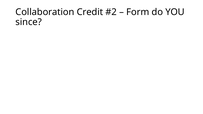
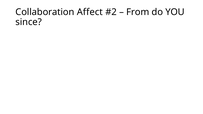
Credit: Credit -> Affect (90, 12)
Form: Form -> From (138, 12)
